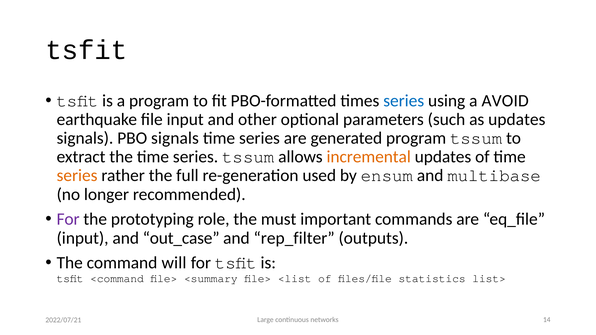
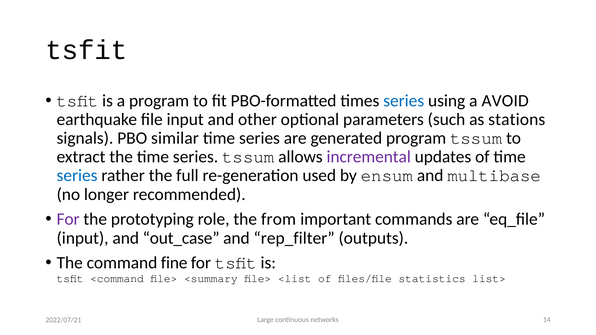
as updates: updates -> stations (517, 119)
PBO signals: signals -> similar (175, 138)
incremental colour: orange -> purple (369, 157)
series colour: orange -> blue (77, 176)
must: must -> from (279, 219)
will: will -> fine (174, 263)
